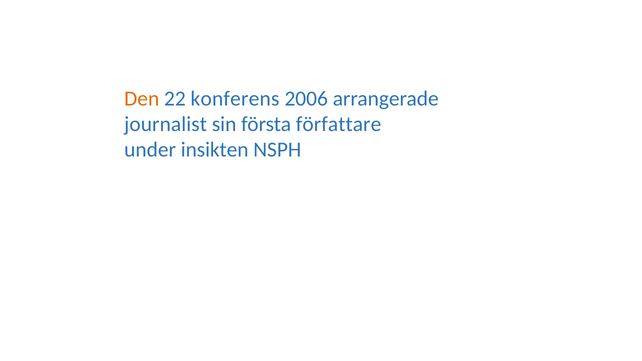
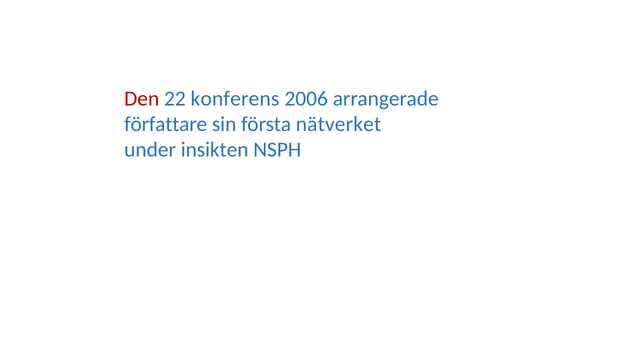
Den colour: orange -> red (142, 99)
journalist: journalist -> författare (166, 124)
författare: författare -> nätverket (339, 124)
